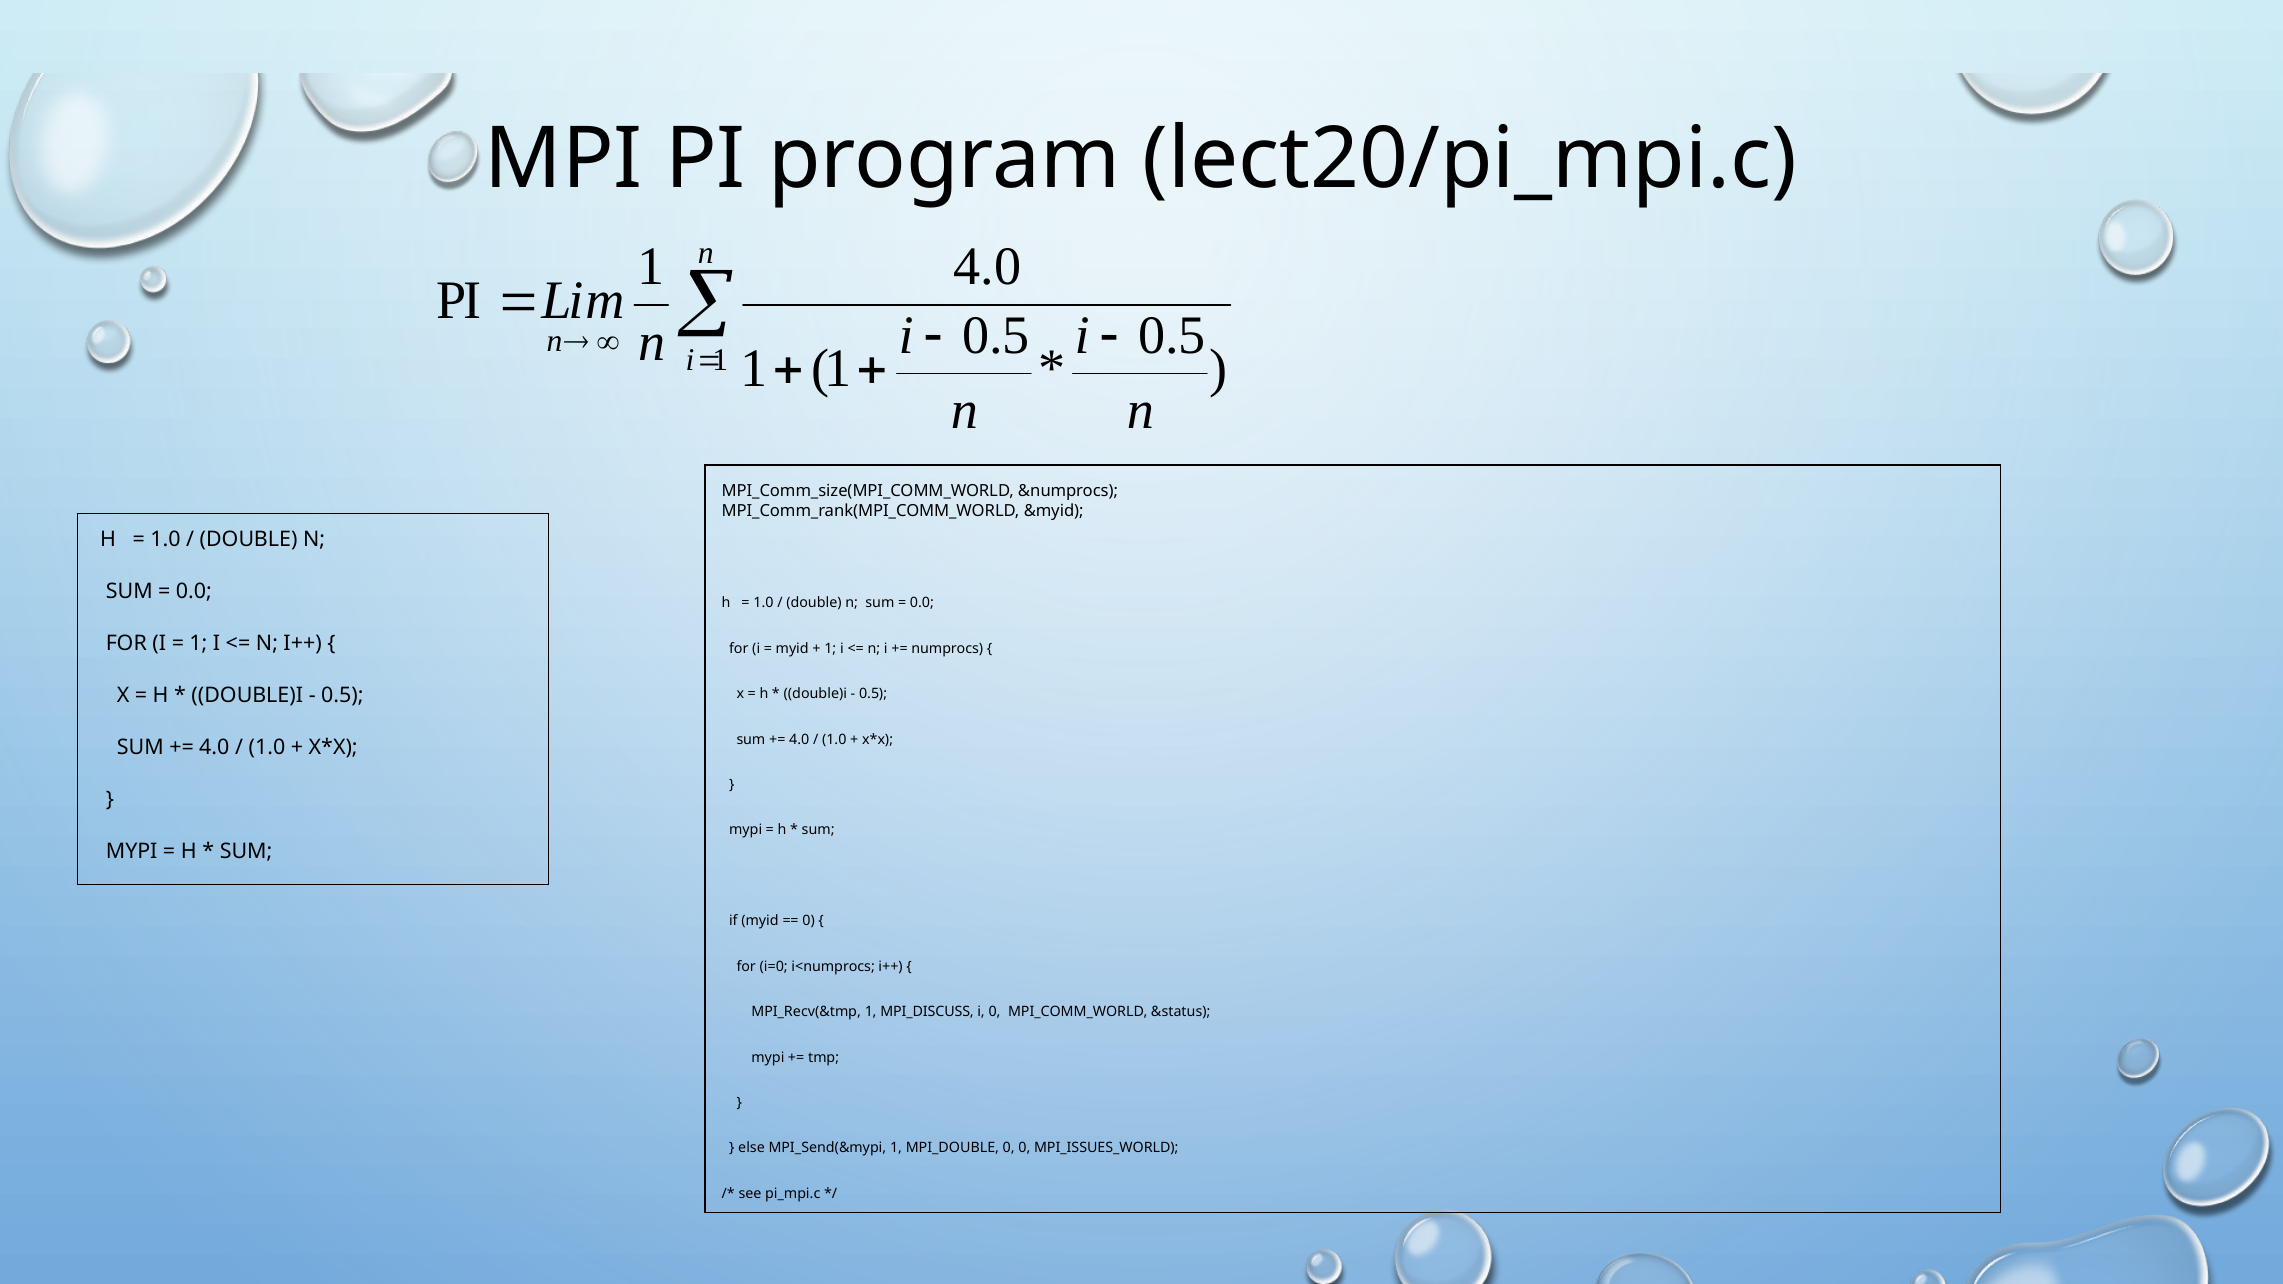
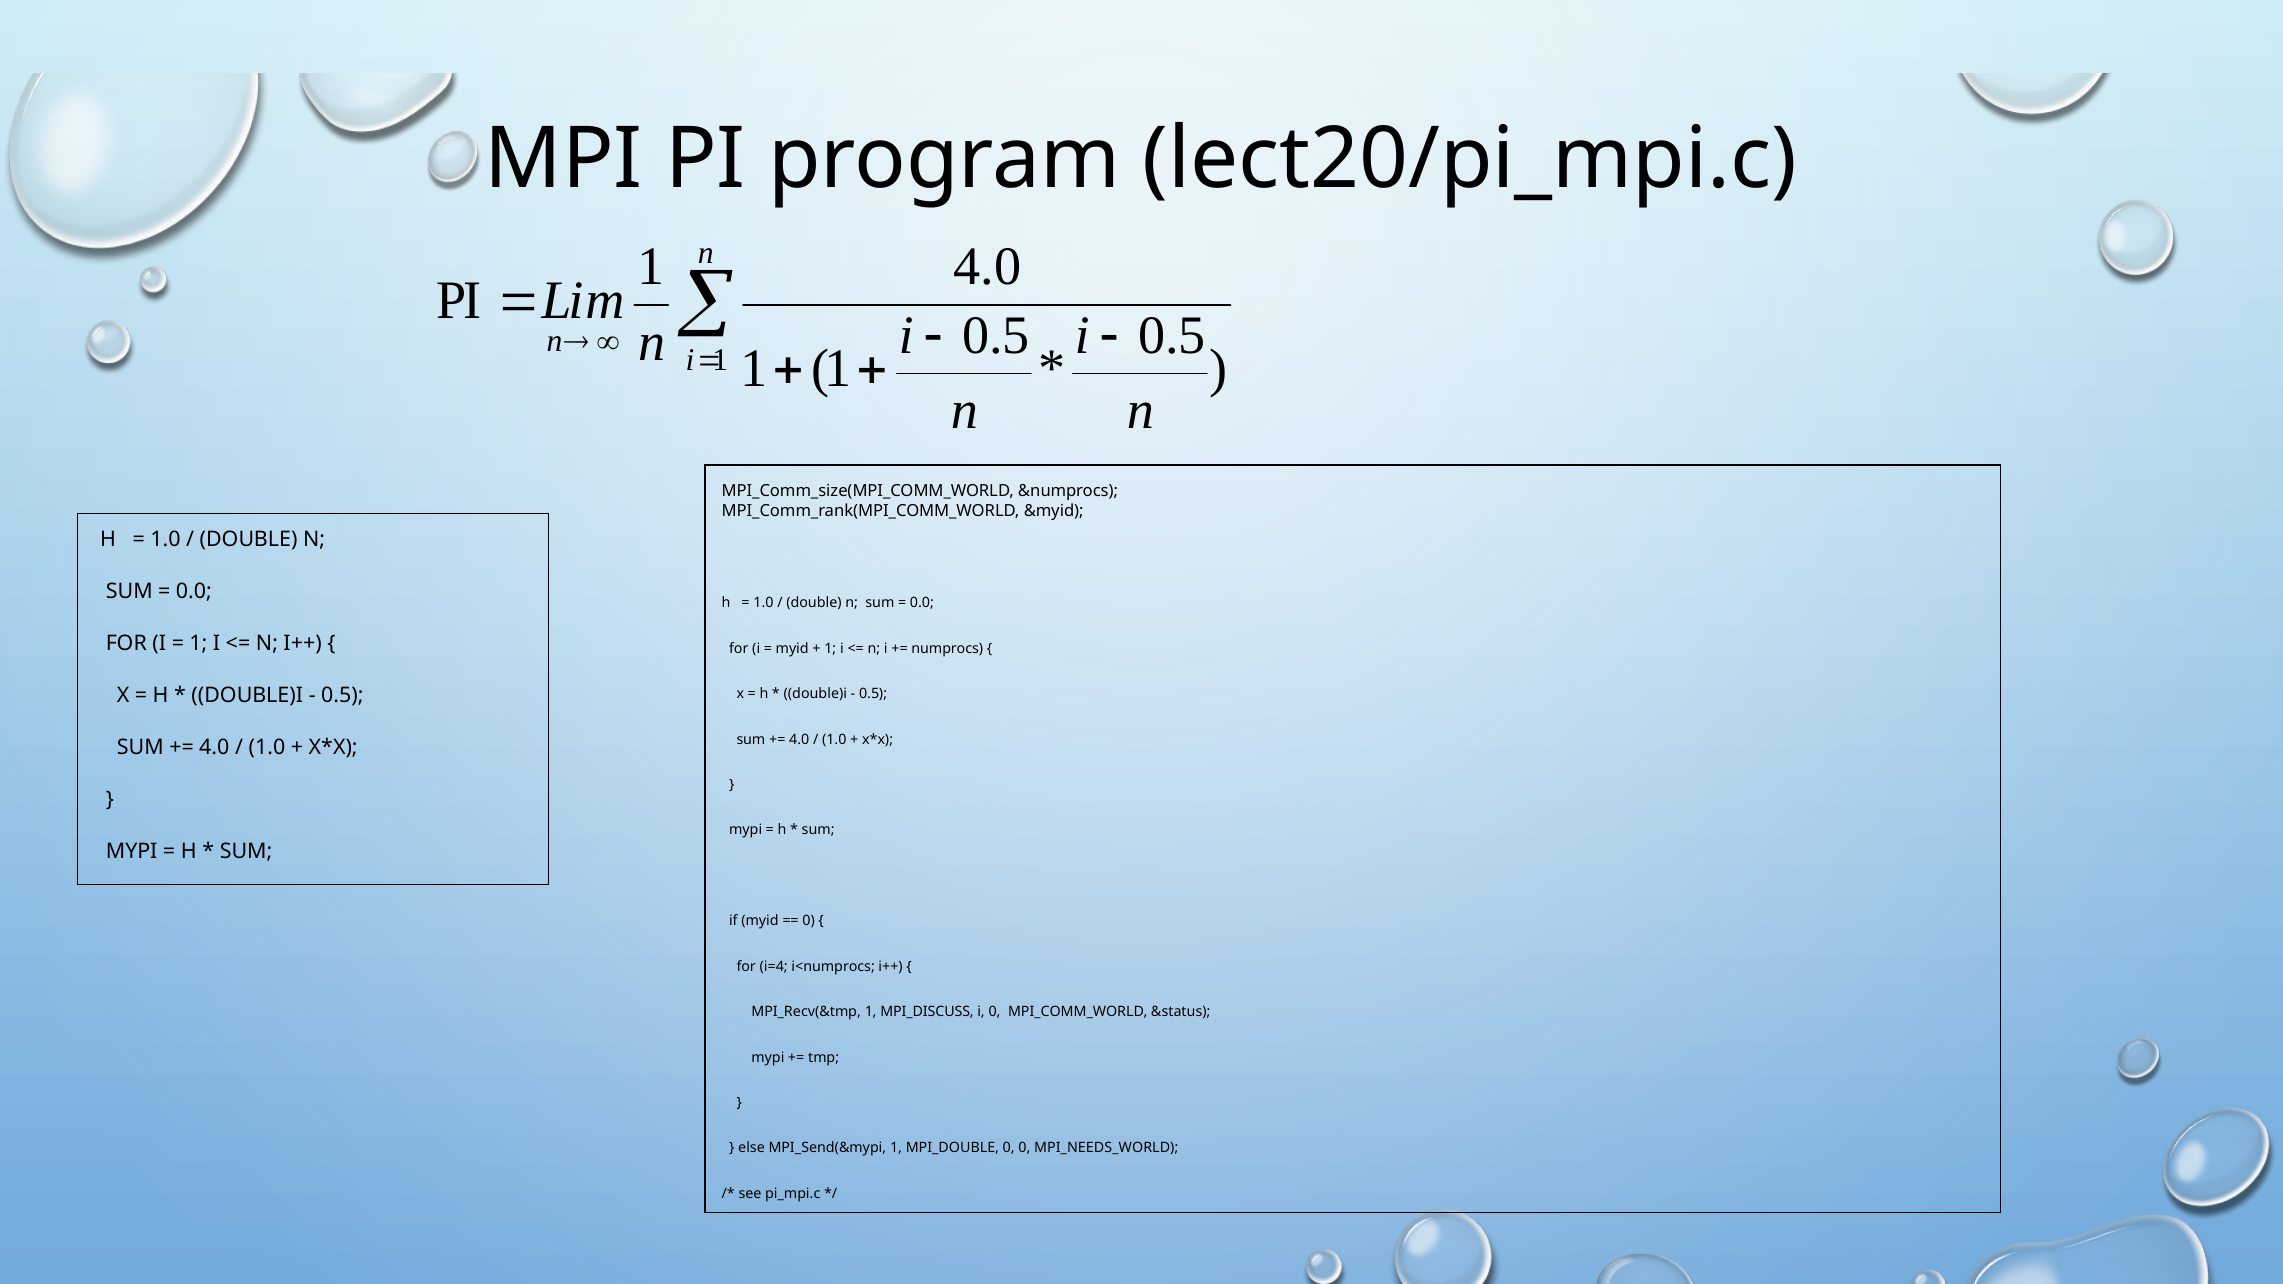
i=0: i=0 -> i=4 (774, 967)
MPI_ISSUES_WORLD: MPI_ISSUES_WORLD -> MPI_NEEDS_WORLD (1106, 1148)
